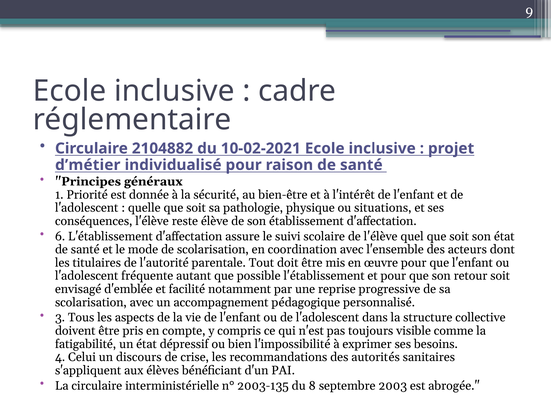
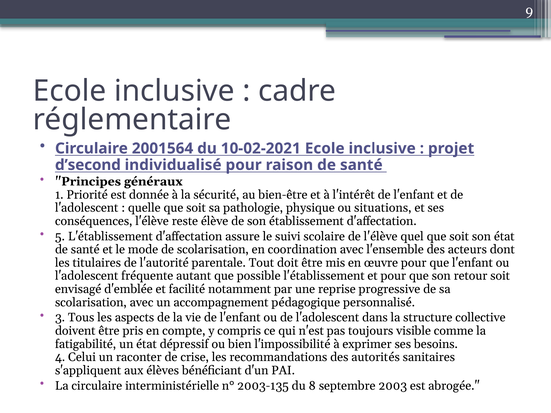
2104882: 2104882 -> 2001564 (163, 149)
d’métier: d’métier -> d’second (88, 165)
6: 6 -> 5 (60, 236)
discours: discours -> raconter (139, 357)
